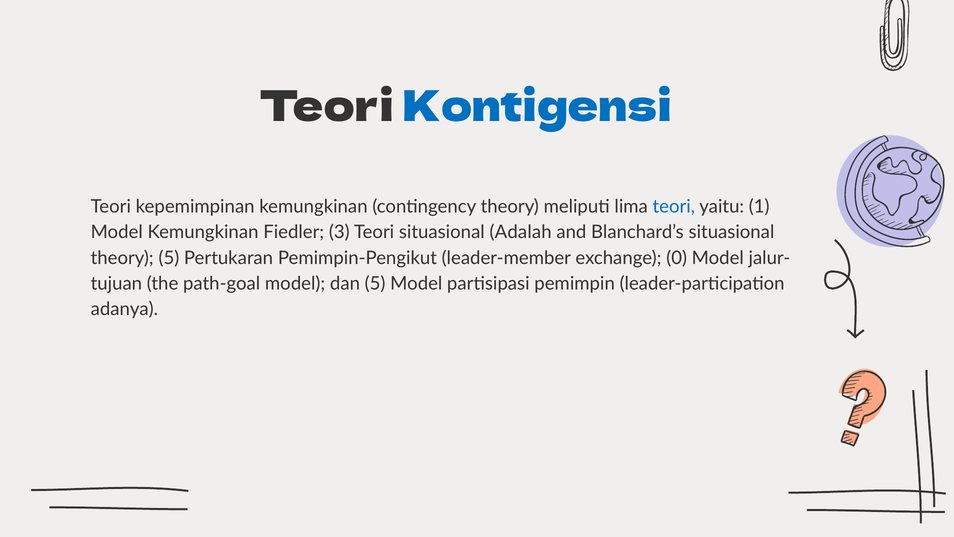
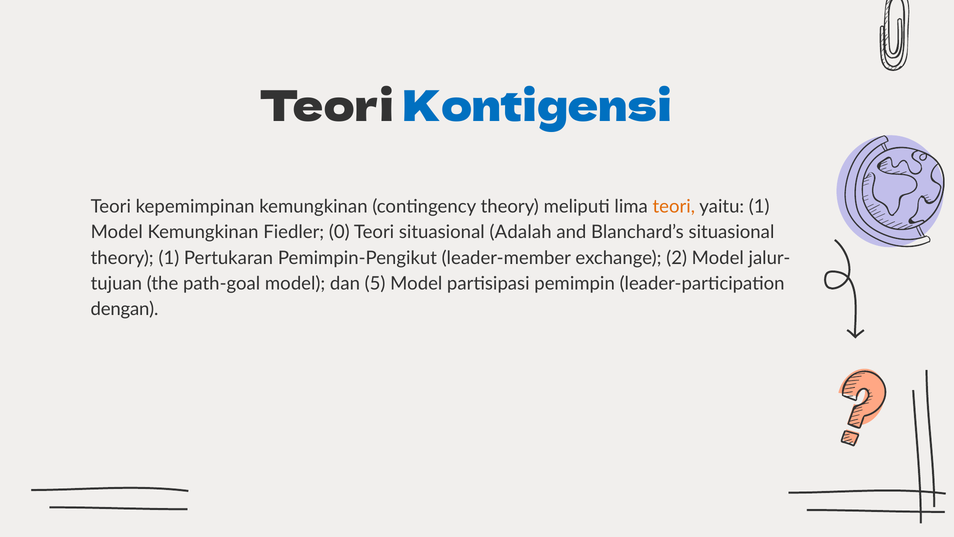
teori colour: blue -> orange (674, 207)
3: 3 -> 0 (339, 232)
theory 5: 5 -> 1 (169, 258)
0: 0 -> 2 (677, 258)
adanya: adanya -> dengan (124, 309)
